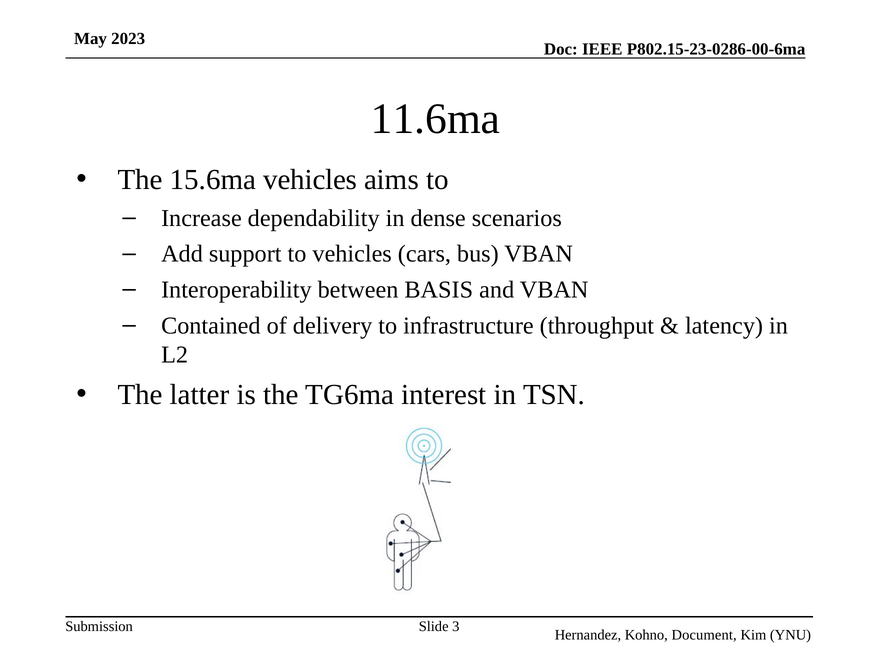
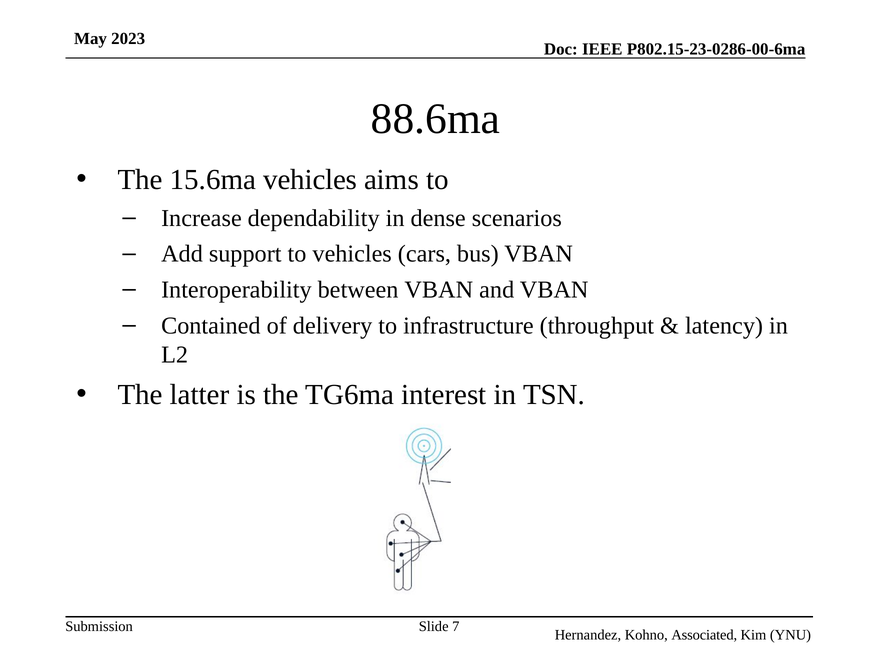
11.6ma: 11.6ma -> 88.6ma (435, 119)
between BASIS: BASIS -> VBAN (439, 290)
3: 3 -> 7 (456, 627)
Document: Document -> Associated (704, 635)
